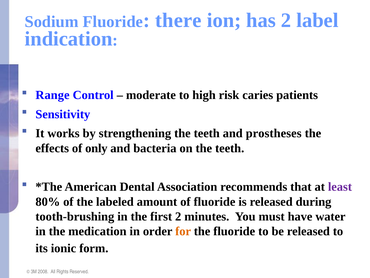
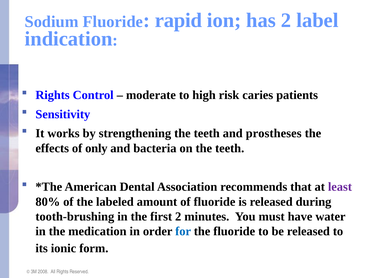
there: there -> rapid (179, 20)
Range: Range -> Rights (53, 95)
for colour: orange -> blue (183, 231)
